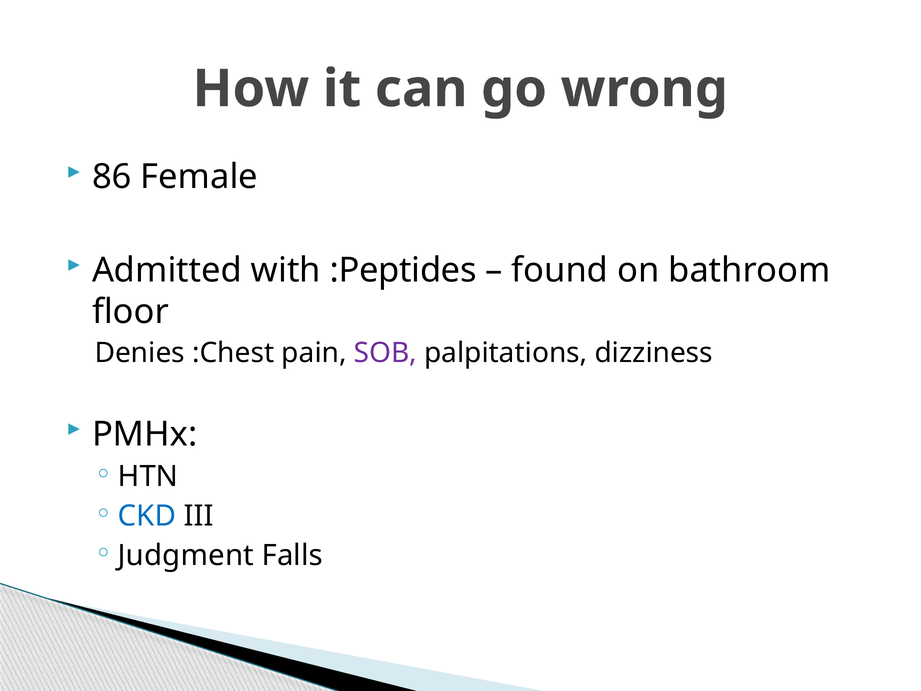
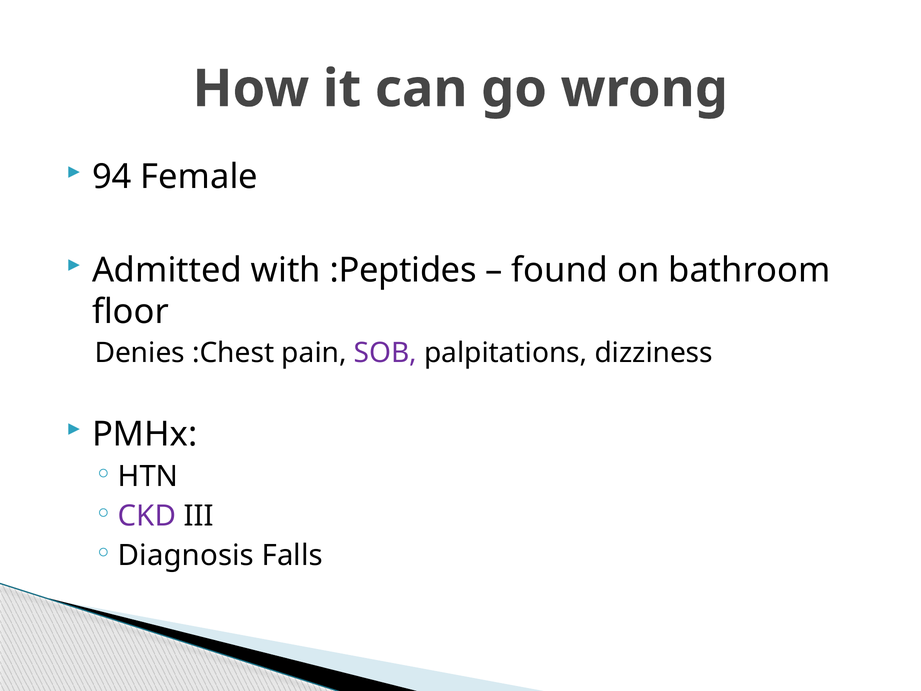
86: 86 -> 94 (112, 177)
CKD colour: blue -> purple (147, 516)
Judgment: Judgment -> Diagnosis (186, 555)
